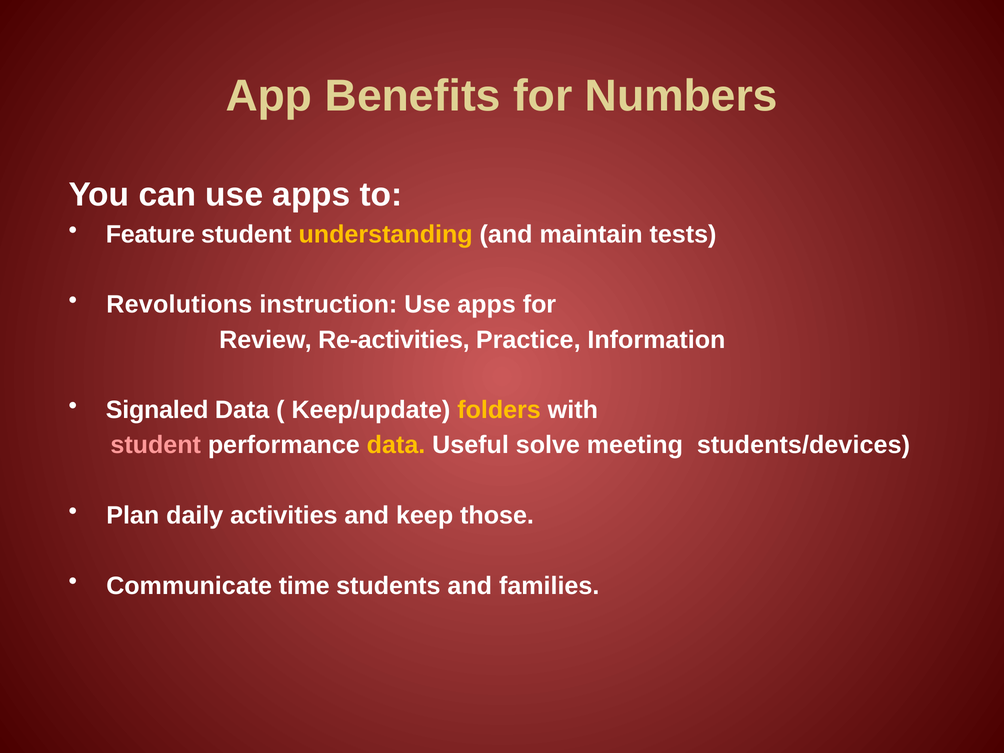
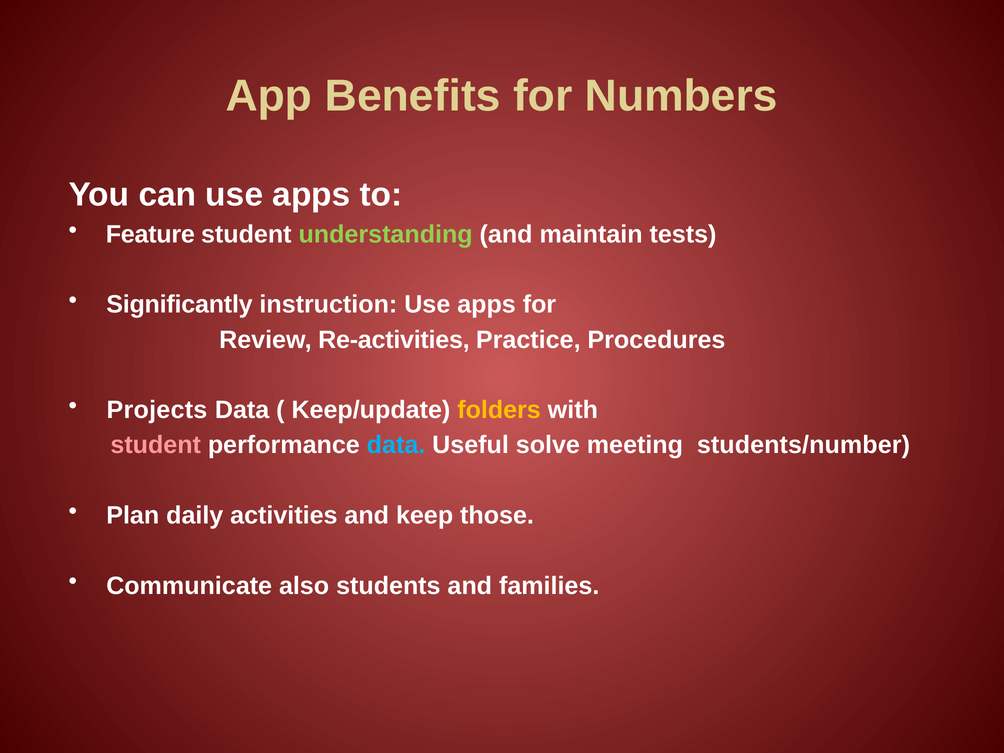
understanding colour: yellow -> light green (386, 234)
Revolutions: Revolutions -> Significantly (179, 305)
Information: Information -> Procedures (656, 340)
Signaled: Signaled -> Projects (157, 410)
data colour: yellow -> light blue (396, 445)
students/devices: students/devices -> students/number (803, 445)
time: time -> also (304, 586)
